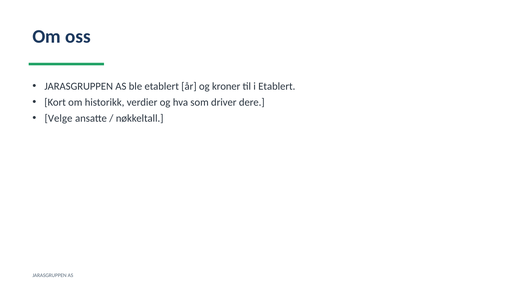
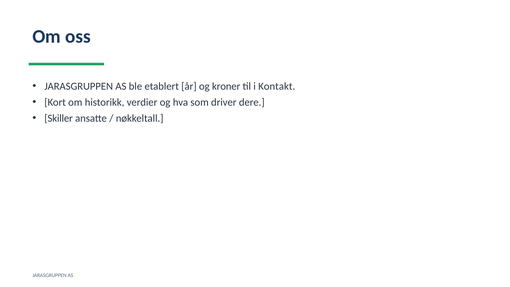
i Etablert: Etablert -> Kontakt (277, 86)
Velge: Velge -> Skiller (59, 118)
